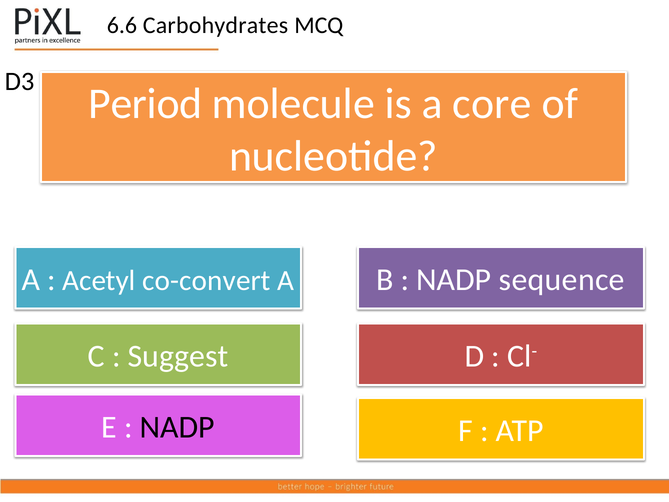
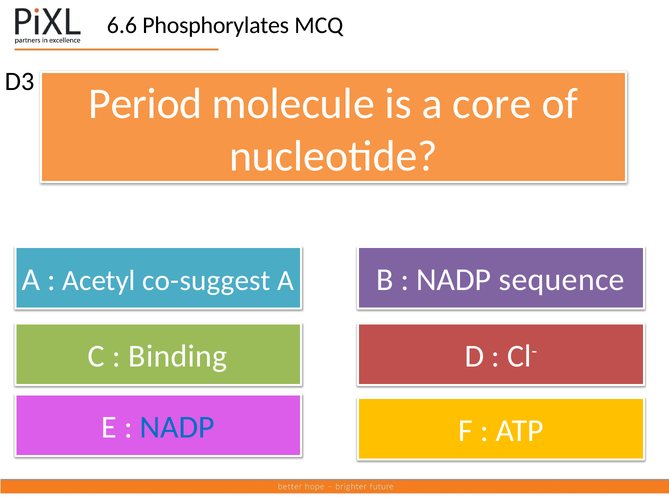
Carbohydrates: Carbohydrates -> Phosphorylates (216, 26)
co-convert: co-convert -> co-suggest (206, 281)
Suggest: Suggest -> Binding (178, 356)
NADP colour: black -> blue (177, 427)
